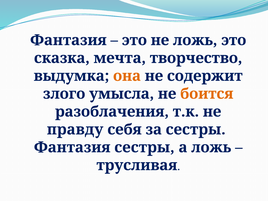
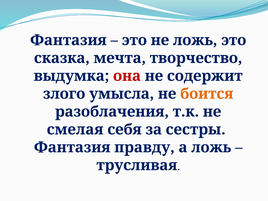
она colour: orange -> red (127, 76)
правду: правду -> смелая (75, 130)
Фантазия сестры: сестры -> правду (145, 147)
